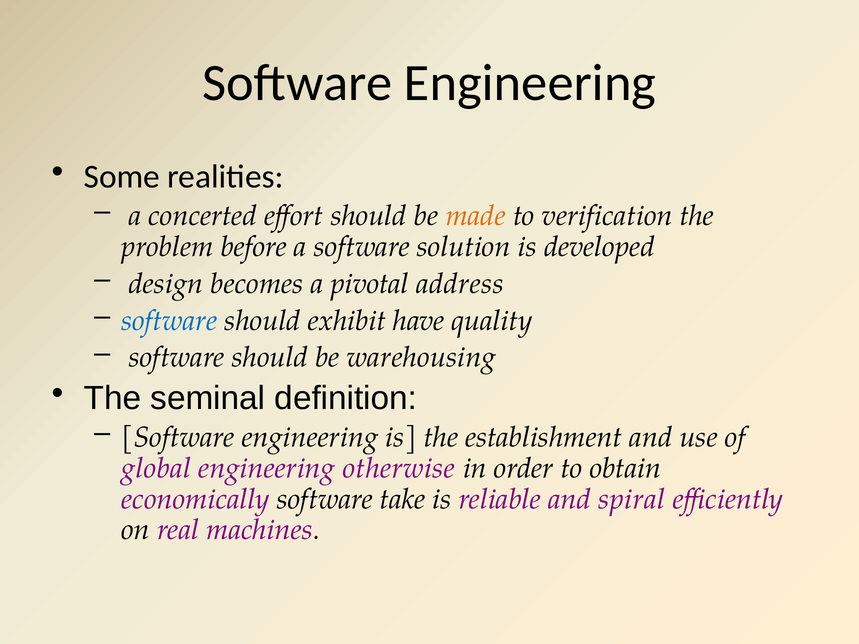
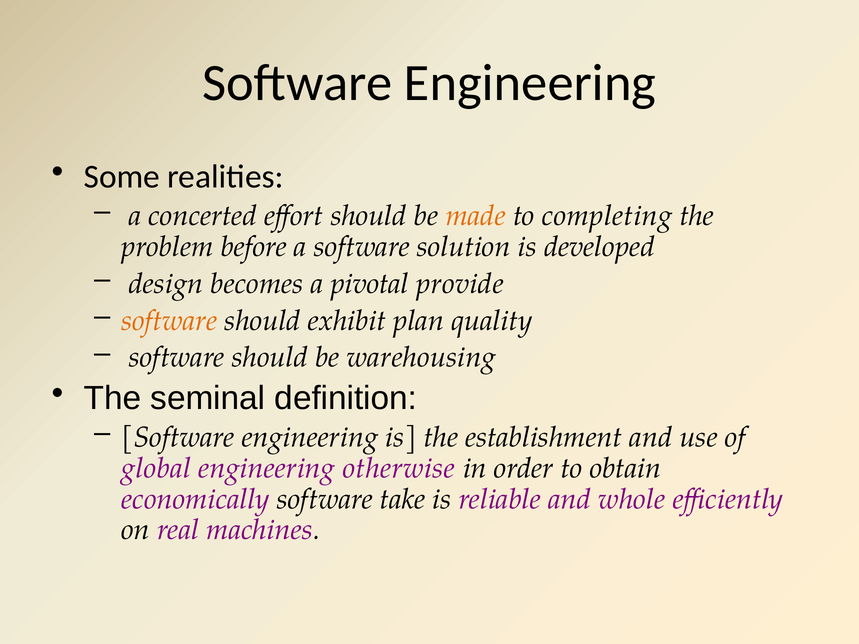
verification: verification -> completing (607, 216)
address: address -> provide (460, 284)
software colour: blue -> orange (169, 321)
have: have -> plan (419, 321)
spiral: spiral -> whole (632, 499)
